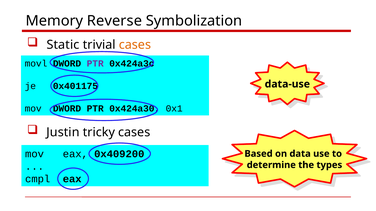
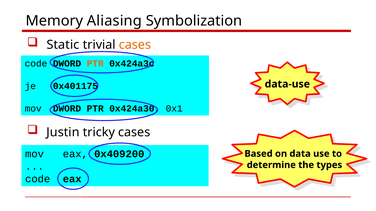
Reverse: Reverse -> Aliasing (114, 21)
movl: movl -> code (36, 64)
PTR colour: purple -> orange (95, 64)
cmpl: cmpl -> code (38, 179)
